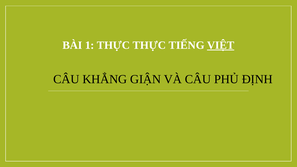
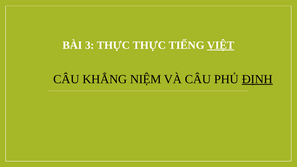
1: 1 -> 3 (90, 45)
GIẬN: GIẬN -> NIỆM (146, 79)
ĐỊNH underline: none -> present (257, 79)
